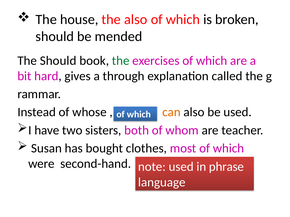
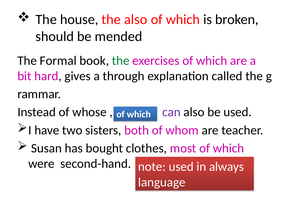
The Should: Should -> Formal (58, 61)
can colour: orange -> purple (171, 112)
phrase: phrase -> always (226, 167)
